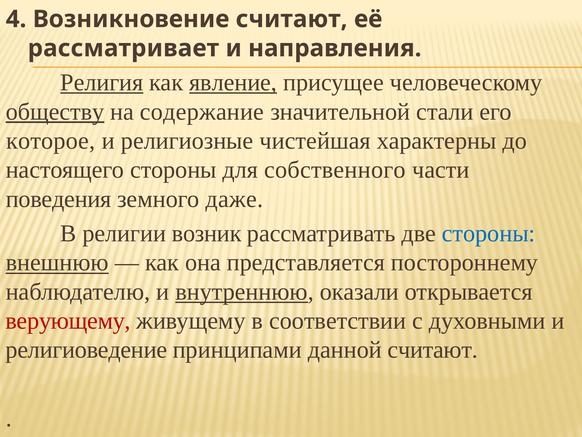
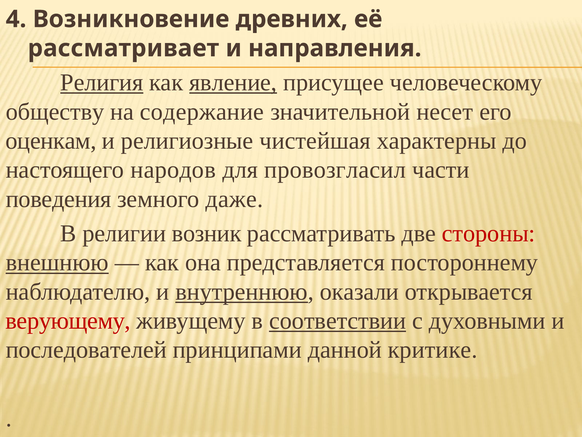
Возникновение считают: считают -> древних (292, 19)
обществу underline: present -> none (55, 112)
стали: стали -> несет (445, 112)
которое: которое -> оценкам (51, 141)
настоящего стороны: стороны -> народов (173, 170)
собственного: собственного -> провозгласил (335, 170)
стороны colour: blue -> red (489, 233)
соответствии underline: none -> present (338, 320)
религиоведение: религиоведение -> последователей (86, 350)
данной считают: считают -> критике (433, 350)
